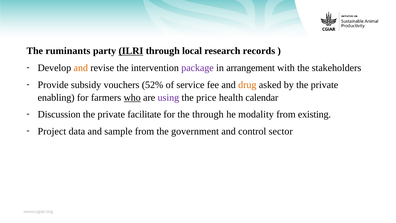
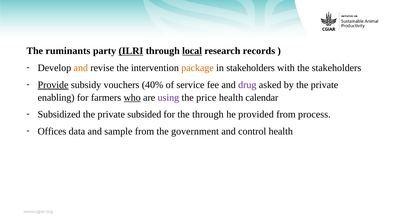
local underline: none -> present (192, 51)
package colour: purple -> orange (197, 68)
in arrangement: arrangement -> stakeholders (251, 68)
Provide underline: none -> present (53, 85)
52%: 52% -> 40% (153, 85)
drug colour: orange -> purple (247, 85)
Discussion: Discussion -> Subsidized (59, 114)
facilitate: facilitate -> subsided (144, 114)
modality: modality -> provided (256, 114)
existing: existing -> process (314, 114)
Project: Project -> Offices (52, 131)
control sector: sector -> health (281, 131)
